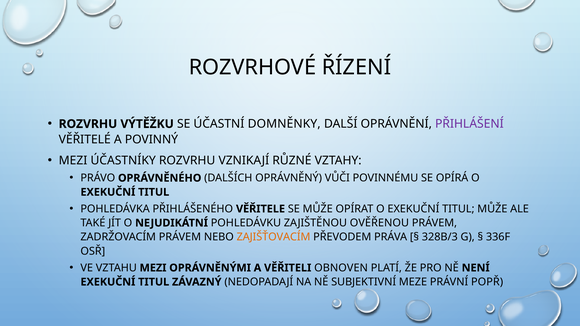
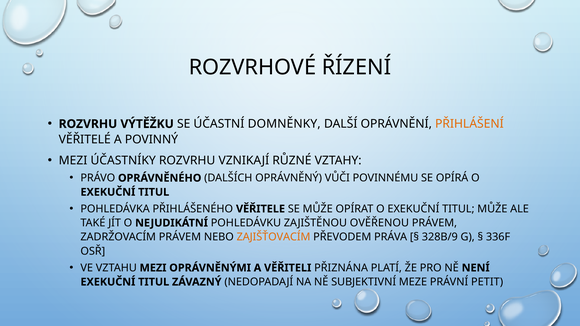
PŘIHLÁŠENÍ colour: purple -> orange (469, 124)
328B/3: 328B/3 -> 328B/9 (440, 237)
OBNOVEN: OBNOVEN -> PŘIZNÁNA (341, 268)
POPŘ: POPŘ -> PETIT (487, 282)
